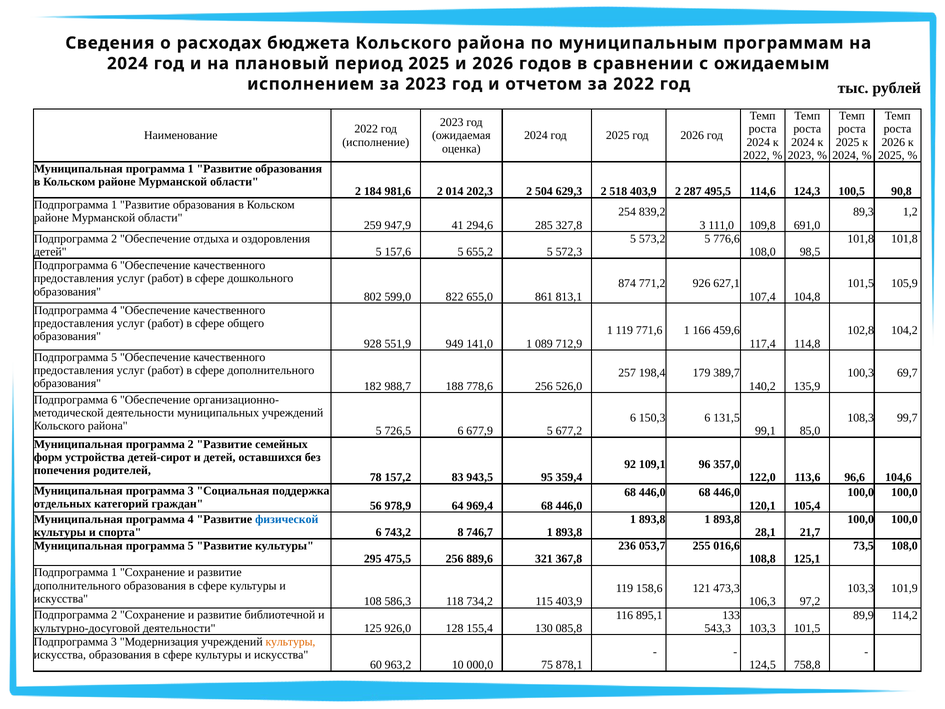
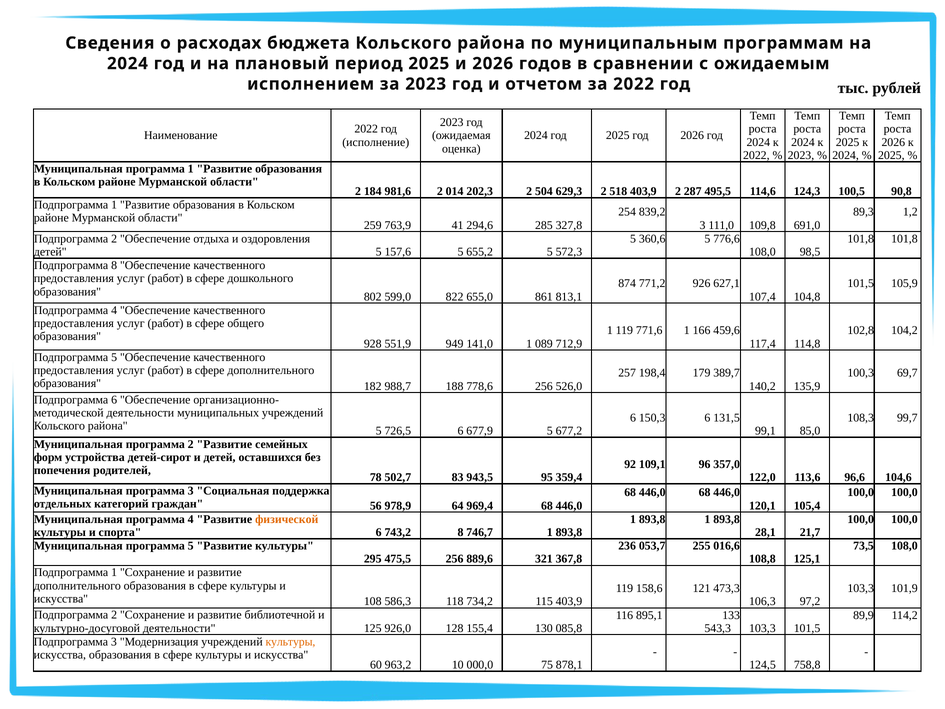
947,9: 947,9 -> 763,9 (398, 225)
573,2: 573,2 -> 360,6 (652, 239)
6: 6 -> 8 (114, 265)
157,2: 157,2 -> 502,7 (398, 477)
физической colour: blue -> orange (287, 519)
